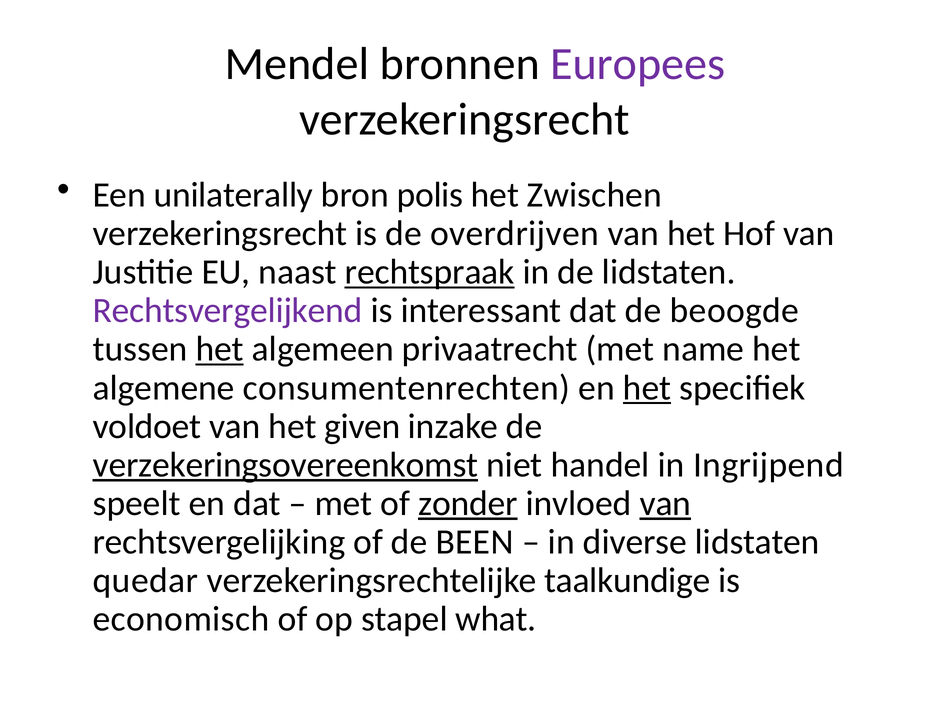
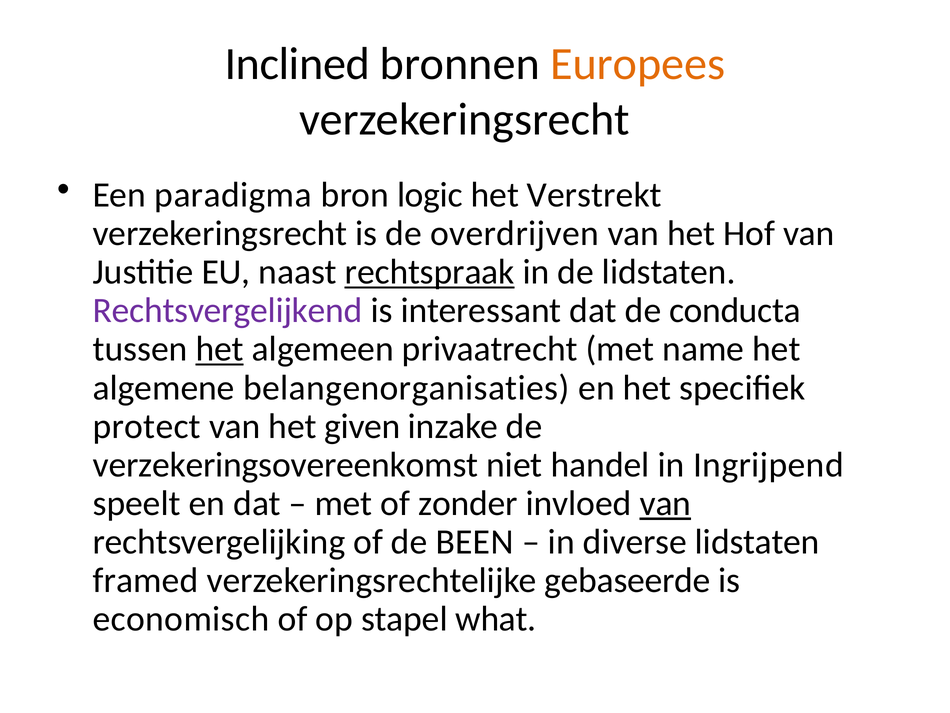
Mendel: Mendel -> Inclined (297, 64)
Europees colour: purple -> orange (638, 64)
unilaterally: unilaterally -> paradigma (233, 195)
polis: polis -> logic (430, 195)
Zwischen: Zwischen -> Verstrekt (594, 195)
beoogde: beoogde -> conducta (735, 310)
consumentenrechten: consumentenrechten -> belangenorganisaties (406, 387)
het underline: present -> none (647, 387)
voldoet: voldoet -> protect (147, 426)
verzekeringsovereenkomst underline: present -> none (285, 465)
zonder underline: present -> none (468, 503)
quedar: quedar -> framed (146, 580)
taalkundige: taalkundige -> gebaseerde (627, 580)
